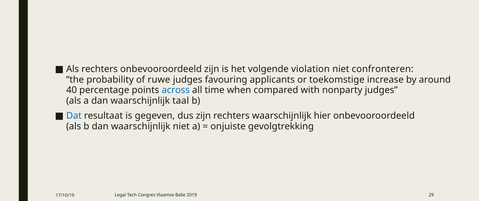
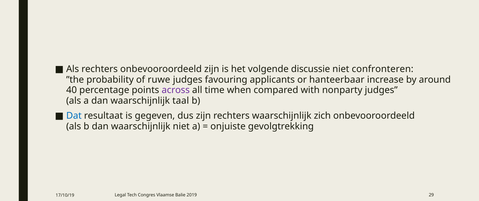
violation: violation -> discussie (311, 69)
toekomstige: toekomstige -> hanteerbaar (337, 80)
across colour: blue -> purple (176, 90)
hier: hier -> zich (322, 116)
